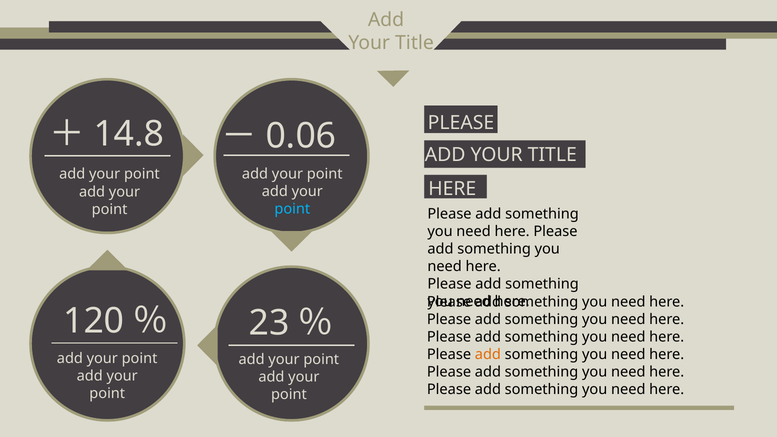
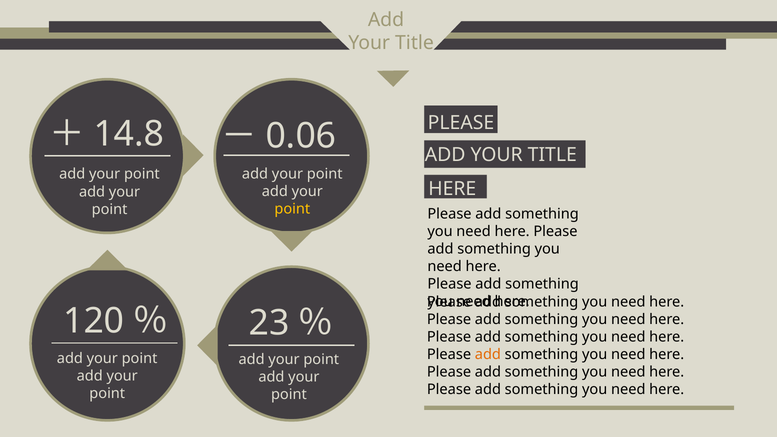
point colour: light blue -> yellow (292, 209)
